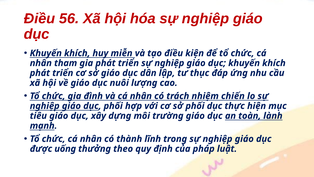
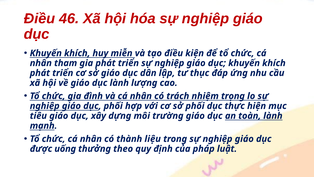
56: 56 -> 46 (69, 19)
dục nuôi: nuôi -> lành (119, 83)
chiến: chiến -> trọng (233, 96)
lĩnh: lĩnh -> liệu (153, 139)
